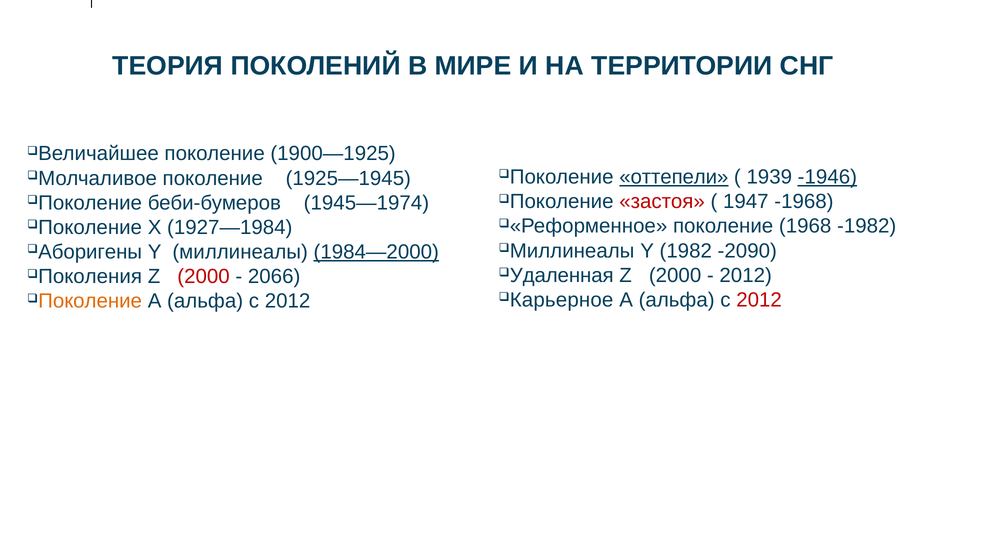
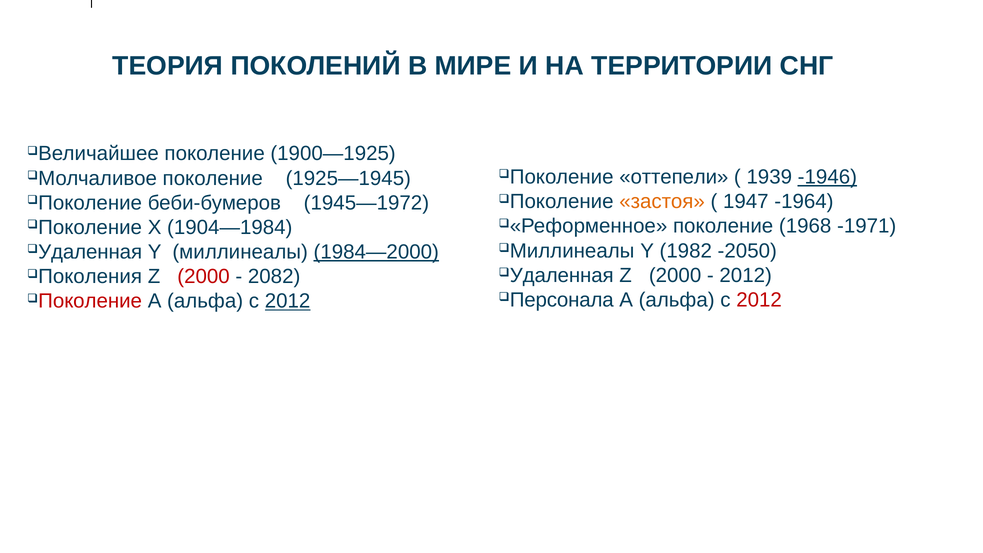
оттепели underline: present -> none (674, 177)
застоя colour: red -> orange (662, 202)
-1968: -1968 -> -1964 (804, 202)
1945—1974: 1945—1974 -> 1945—1972 (366, 203)
-1982: -1982 -> -1971 (867, 226)
1927—1984: 1927—1984 -> 1904—1984 (230, 227)
-2090: -2090 -> -2050 (747, 251)
Аборигены: Аборигены -> Удаленная (90, 252)
2066: 2066 -> 2082 (274, 277)
Карьерное: Карьерное -> Персонала (562, 300)
Поколение colour: orange -> red (90, 301)
2012 underline: none -> present (288, 301)
